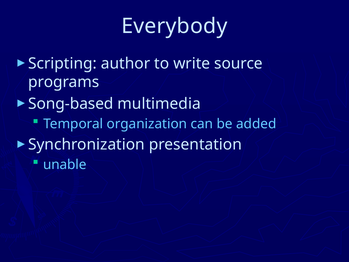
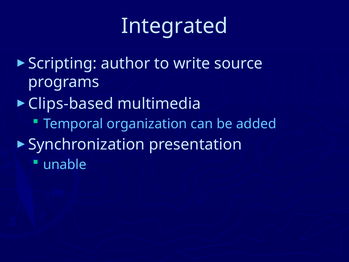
Everybody: Everybody -> Integrated (174, 26)
Song-based: Song-based -> Clips-based (71, 104)
